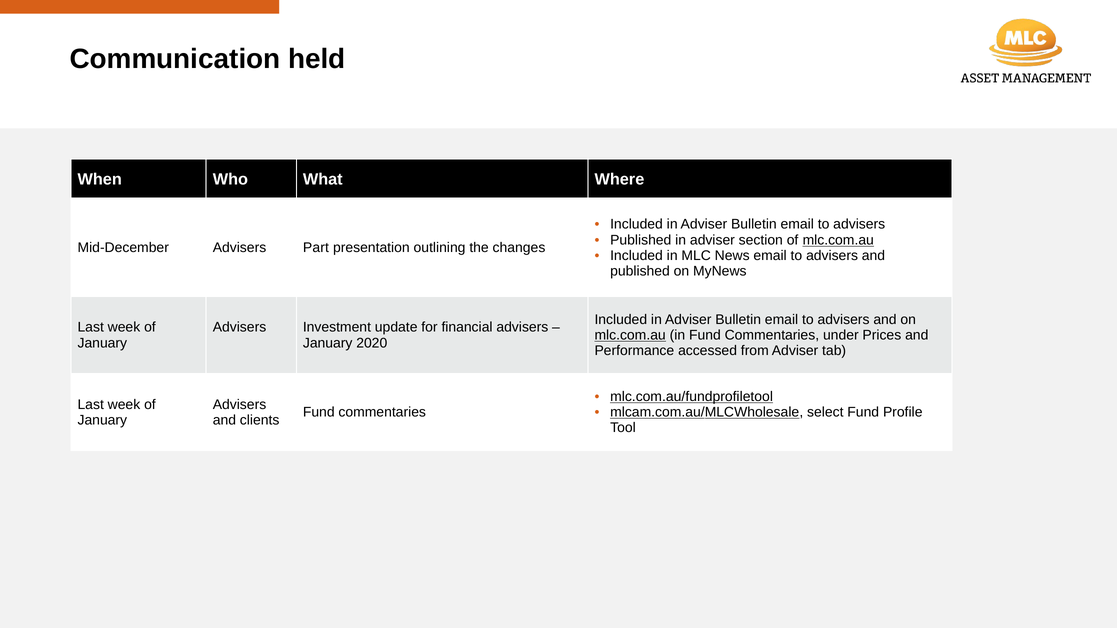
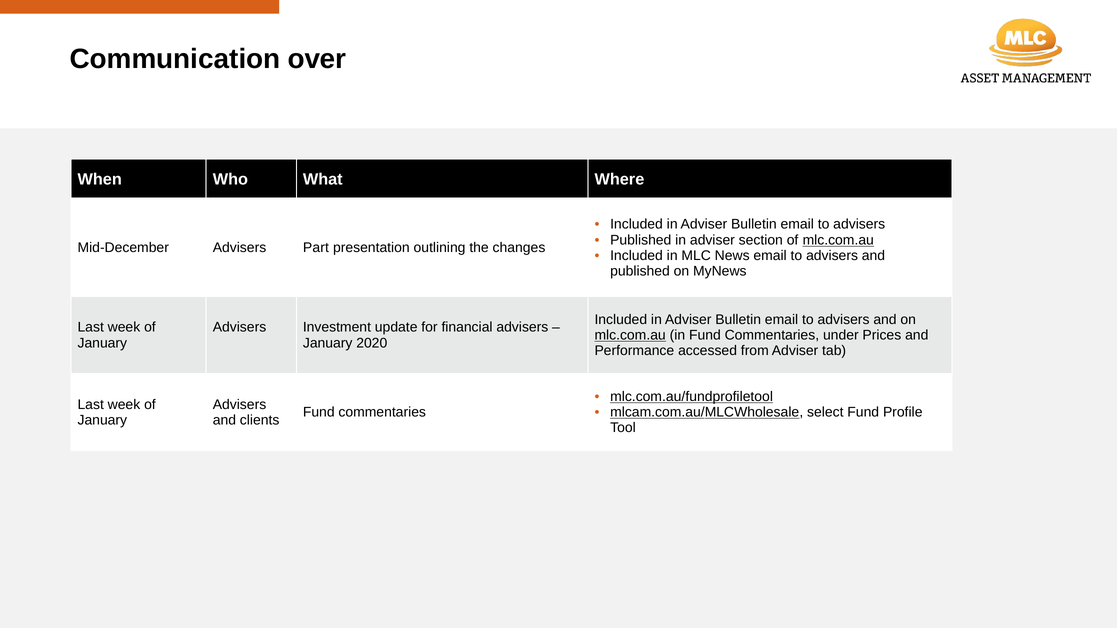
held: held -> over (317, 59)
